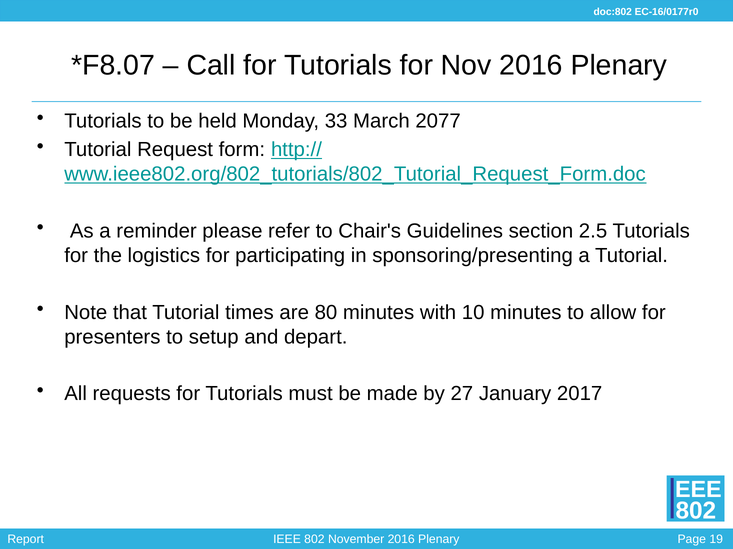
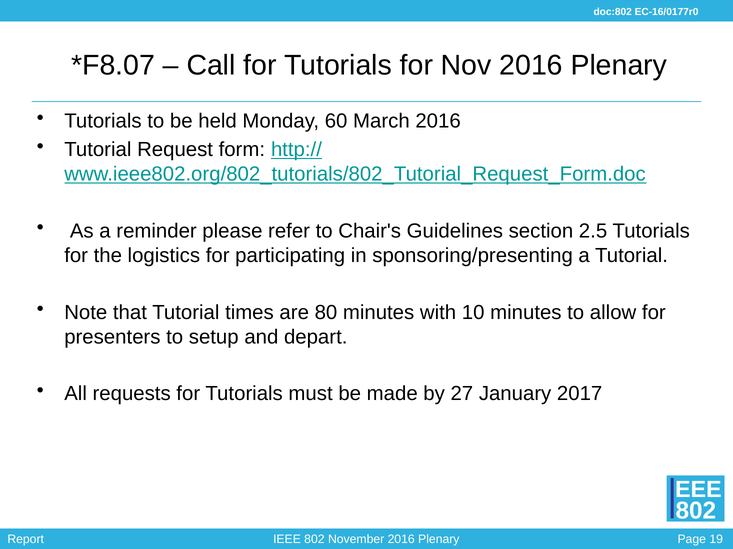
33: 33 -> 60 (336, 121)
March 2077: 2077 -> 2016 (438, 121)
